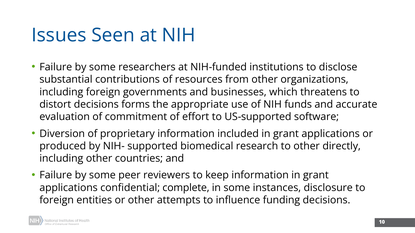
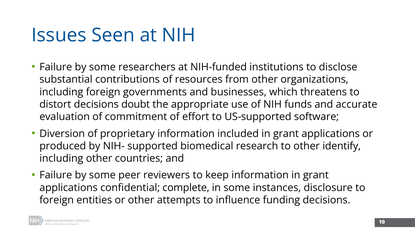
forms: forms -> doubt (136, 105)
directly: directly -> identify (342, 146)
